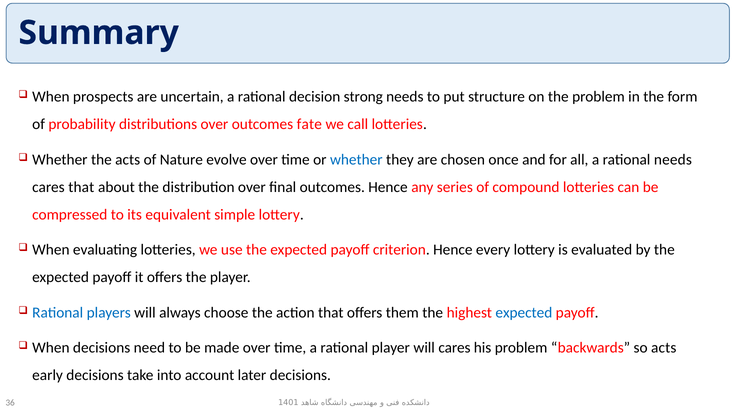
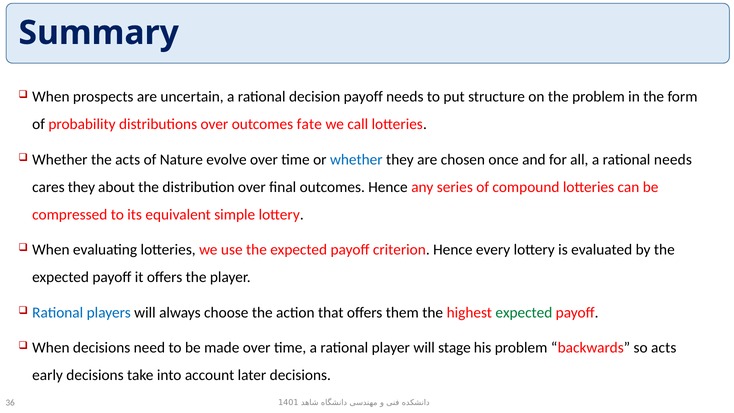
decision strong: strong -> payoff (363, 97)
cares that: that -> they (81, 187)
expected colour: blue -> green (524, 312)
will cares: cares -> stage (454, 348)
